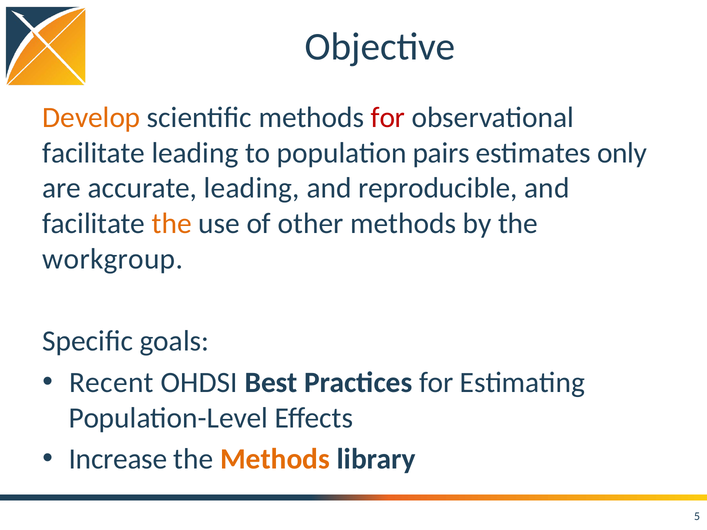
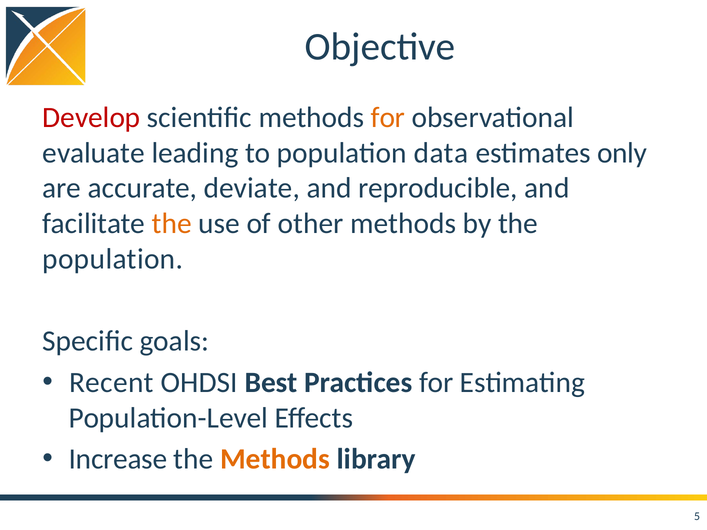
Develop colour: orange -> red (91, 118)
for colour: red -> orange (388, 118)
facilitate: facilitate -> evaluate (94, 153)
pairs: pairs -> data (441, 153)
accurate leading: leading -> deviate (252, 188)
workgroup: workgroup -> population (113, 259)
